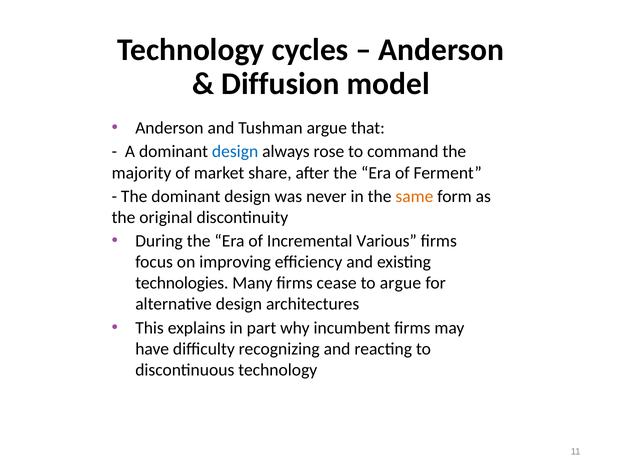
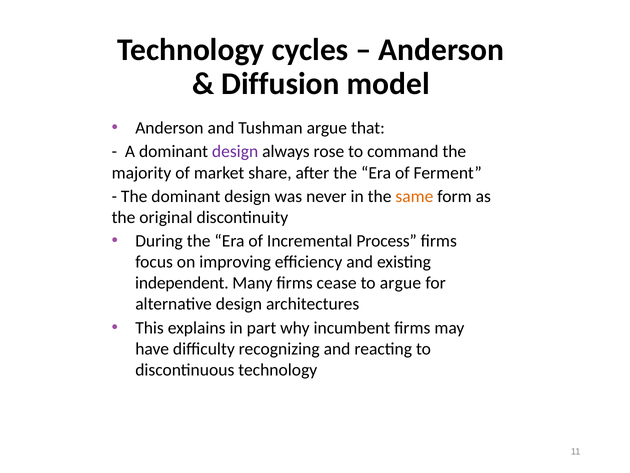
design colour: blue -> purple (235, 152)
Various: Various -> Process (387, 241)
technologies: technologies -> independent (182, 283)
